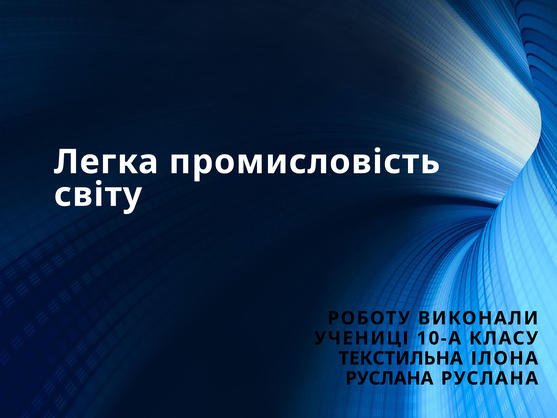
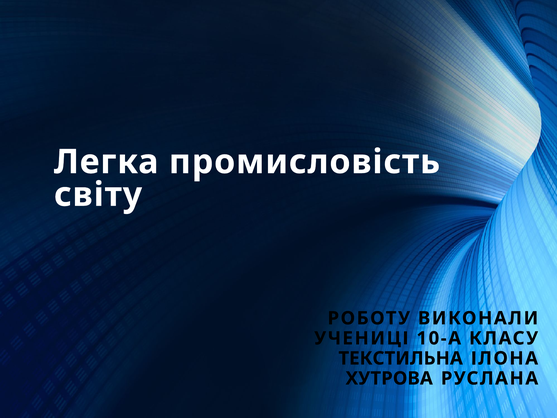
РУСЛАНА: РУСЛАНА -> ХУТРОВА (389, 378)
